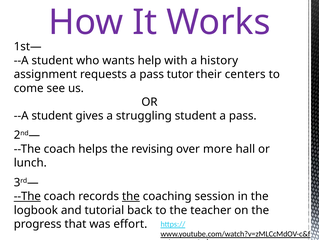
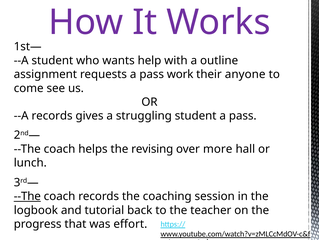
history: history -> outline (219, 60)
tutor: tutor -> work (180, 74)
centers: centers -> anyone (245, 74)
student: student -> records (52, 116)
the underline: present -> none (131, 196)
